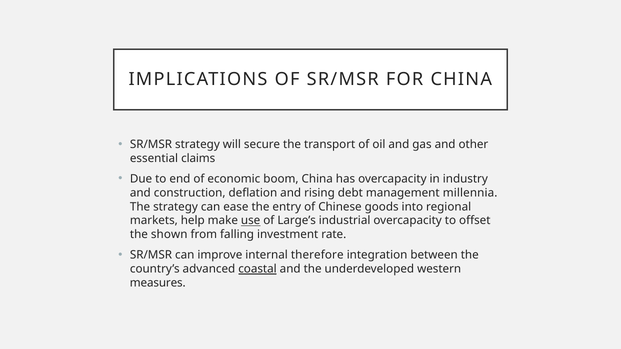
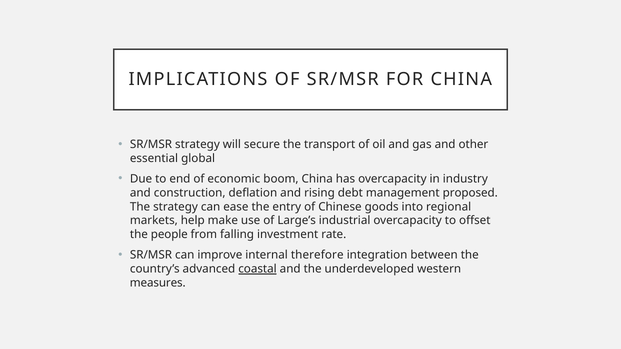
claims: claims -> global (198, 158)
millennia: millennia -> proposed (470, 193)
use underline: present -> none (251, 221)
shown: shown -> people (169, 235)
